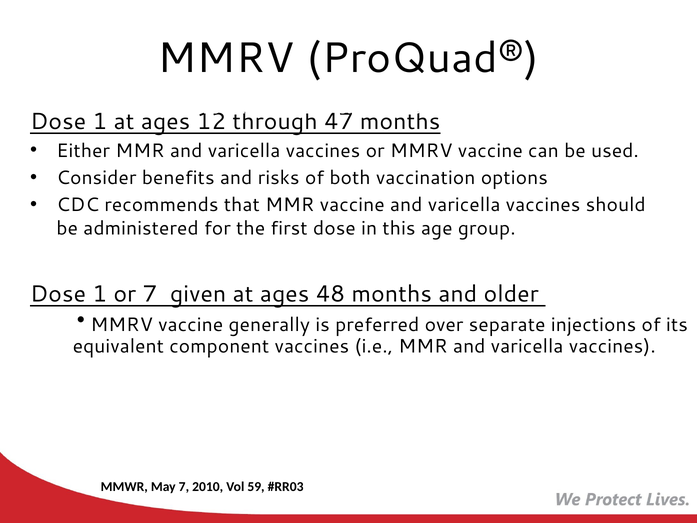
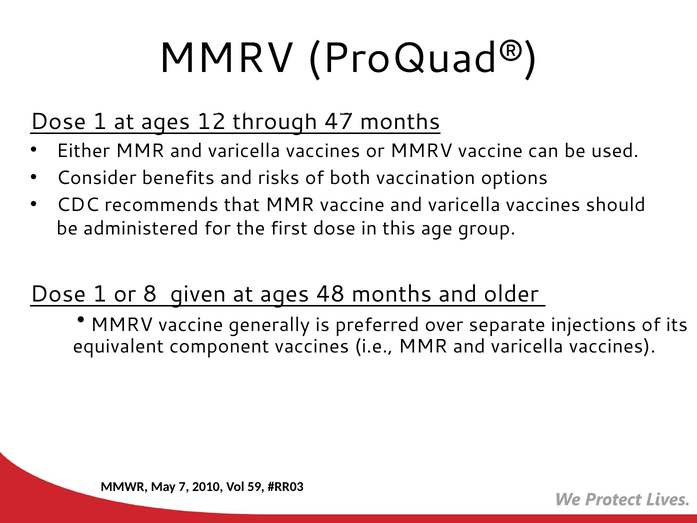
or 7: 7 -> 8 (150, 294)
